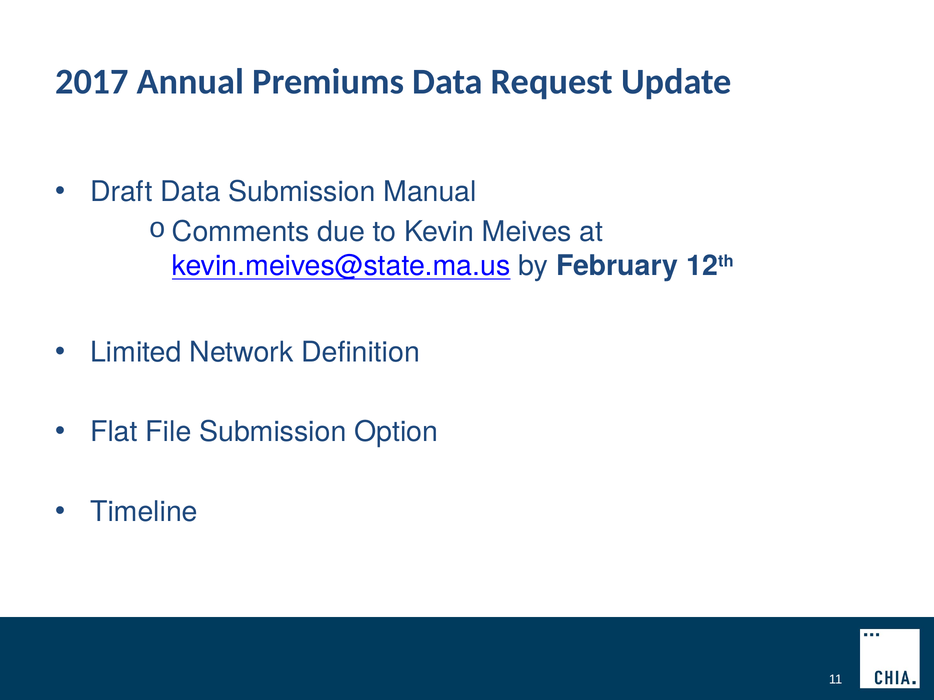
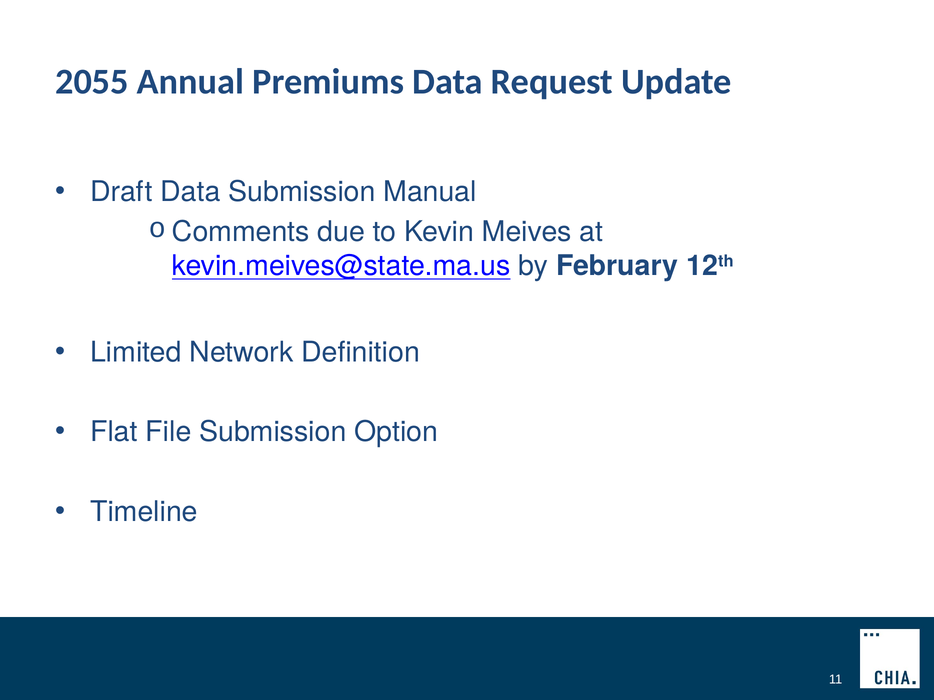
2017: 2017 -> 2055 (92, 82)
